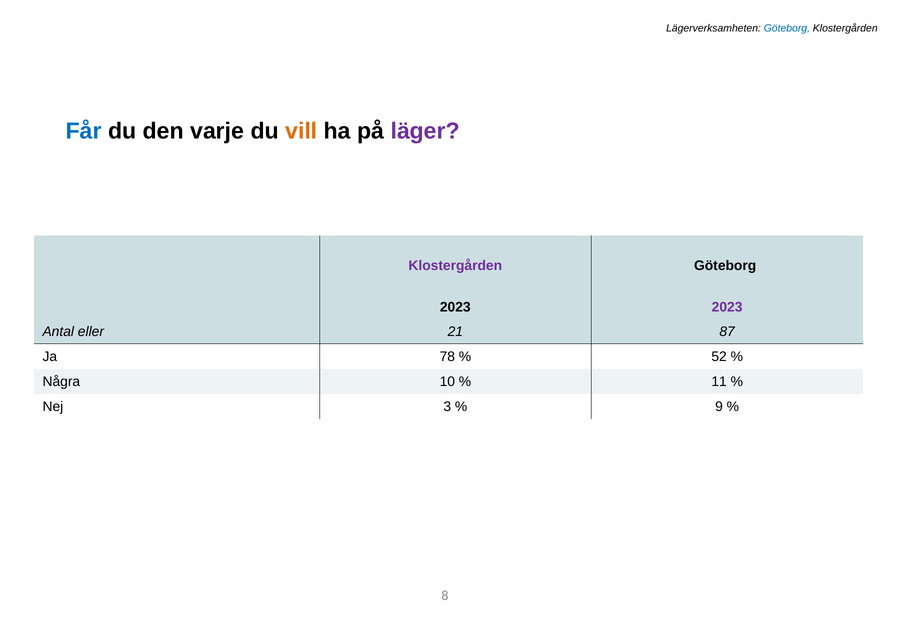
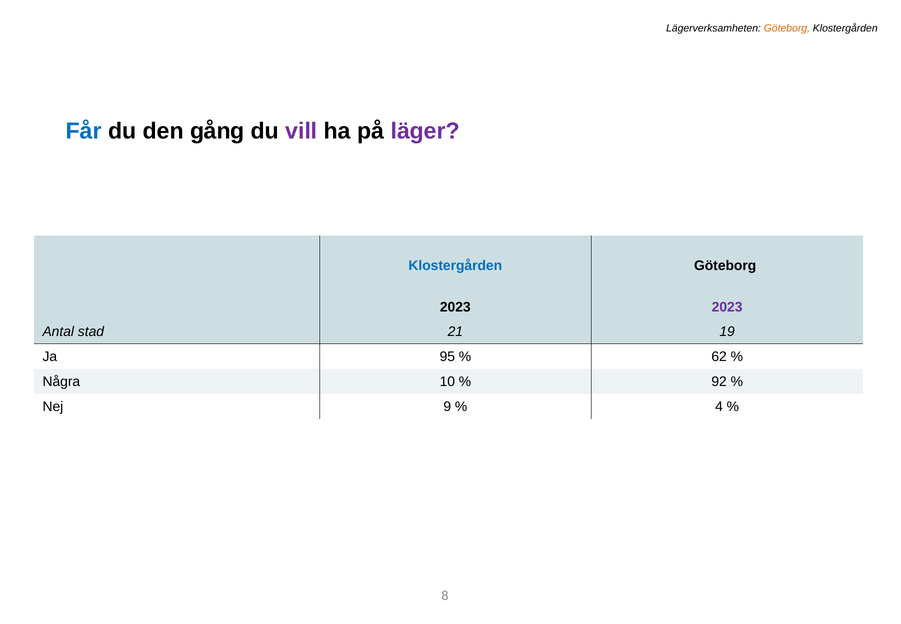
Göteborg colour: blue -> orange (787, 28)
varje: varje -> gång (217, 131)
vill colour: orange -> purple (301, 131)
Klostergården colour: purple -> blue (455, 265)
eller: eller -> stad (91, 331)
87: 87 -> 19 (727, 331)
78: 78 -> 95 (447, 356)
52: 52 -> 62 (719, 356)
11: 11 -> 92 (719, 381)
3: 3 -> 9 (447, 406)
9: 9 -> 4 (719, 406)
